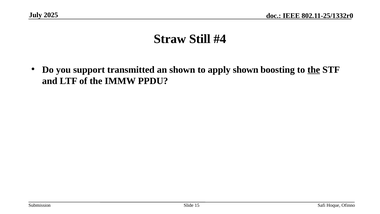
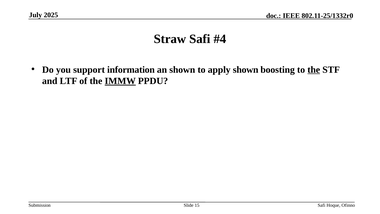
Straw Still: Still -> Safi (200, 39)
transmitted: transmitted -> information (131, 70)
IMMW underline: none -> present (120, 81)
